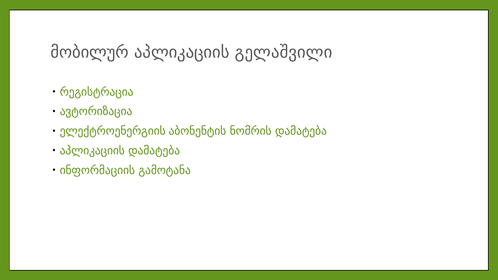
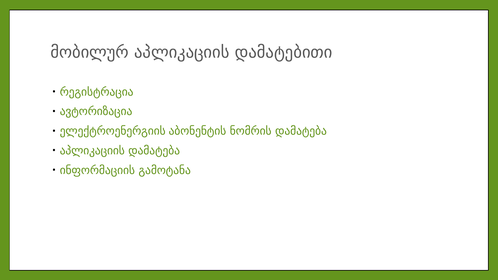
გელაშვილი: გელაშვილი -> დამატებითი (284, 52)
